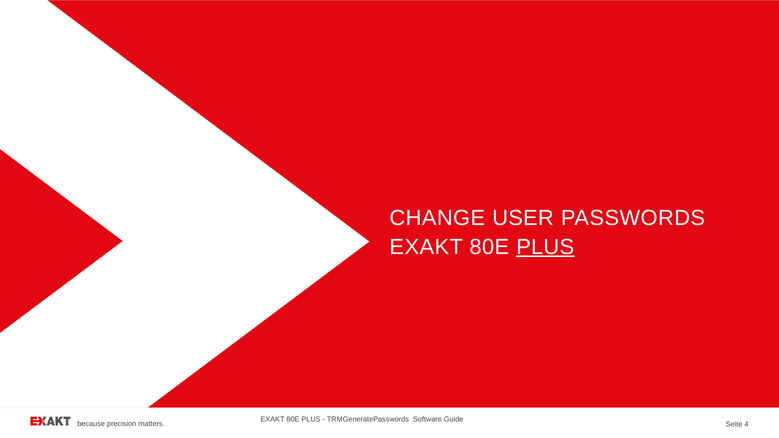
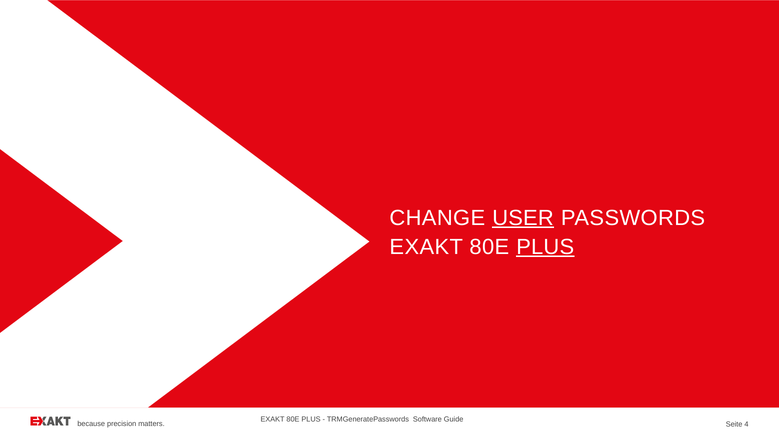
USER underline: none -> present (523, 218)
